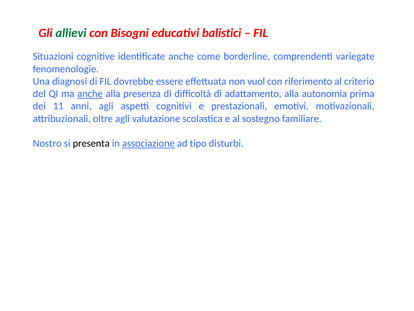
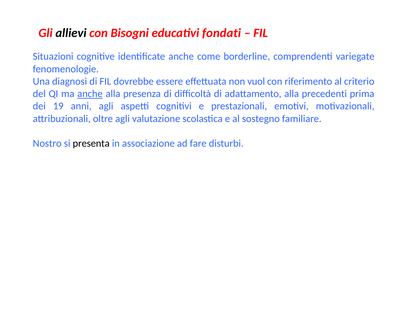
allievi colour: green -> black (71, 33)
balistici: balistici -> fondati (222, 33)
autonomia: autonomia -> precedenti (324, 94)
11: 11 -> 19 (58, 106)
associazione underline: present -> none (148, 143)
tipo: tipo -> fare (198, 143)
